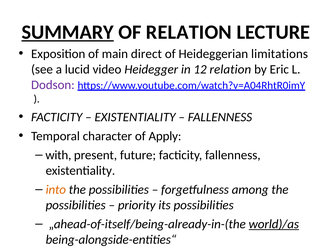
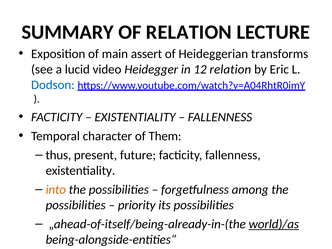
SUMMARY underline: present -> none (68, 32)
direct: direct -> assert (147, 54)
limitations: limitations -> transforms (280, 54)
Dodson colour: purple -> blue (53, 85)
Apply: Apply -> Them (165, 136)
with: with -> thus (58, 155)
